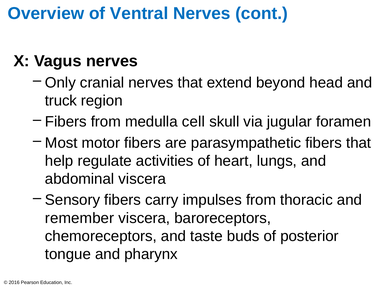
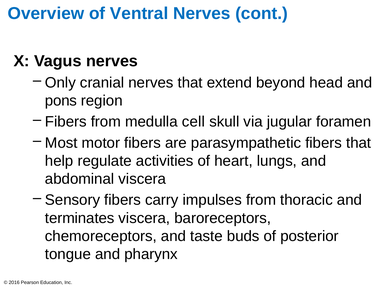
truck: truck -> pons (61, 101)
remember: remember -> terminates (80, 218)
